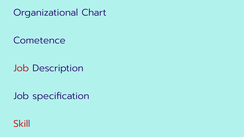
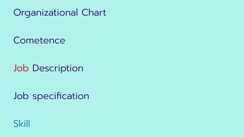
Skill colour: red -> blue (22, 124)
